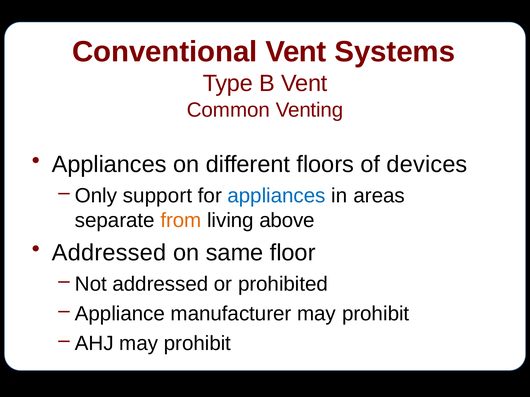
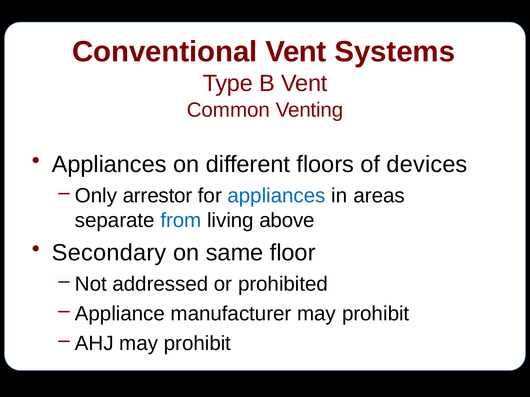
support: support -> arrestor (158, 196)
from colour: orange -> blue (181, 221)
Addressed: Addressed -> Secondary (109, 253)
